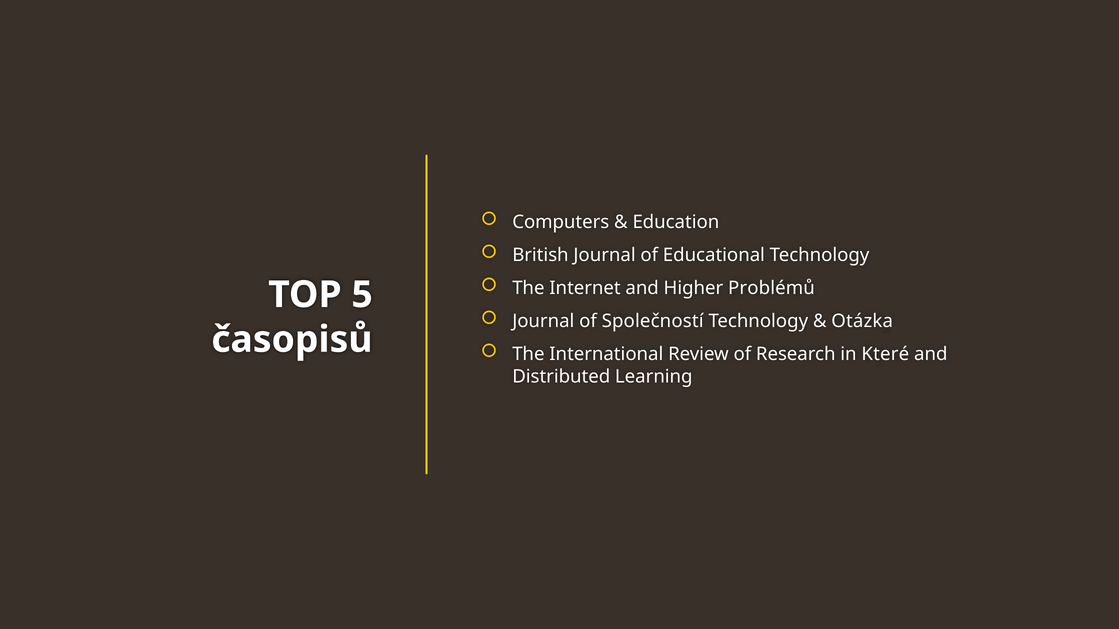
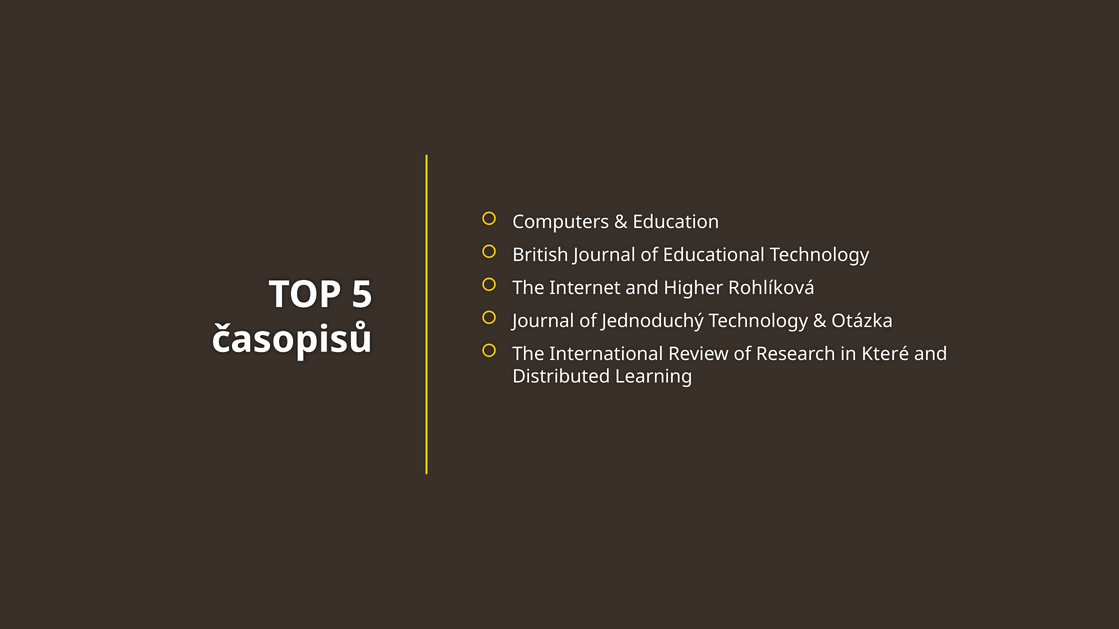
Problémů: Problémů -> Rohlíková (771, 288)
Společností: Společností -> Jednoduchý (653, 321)
